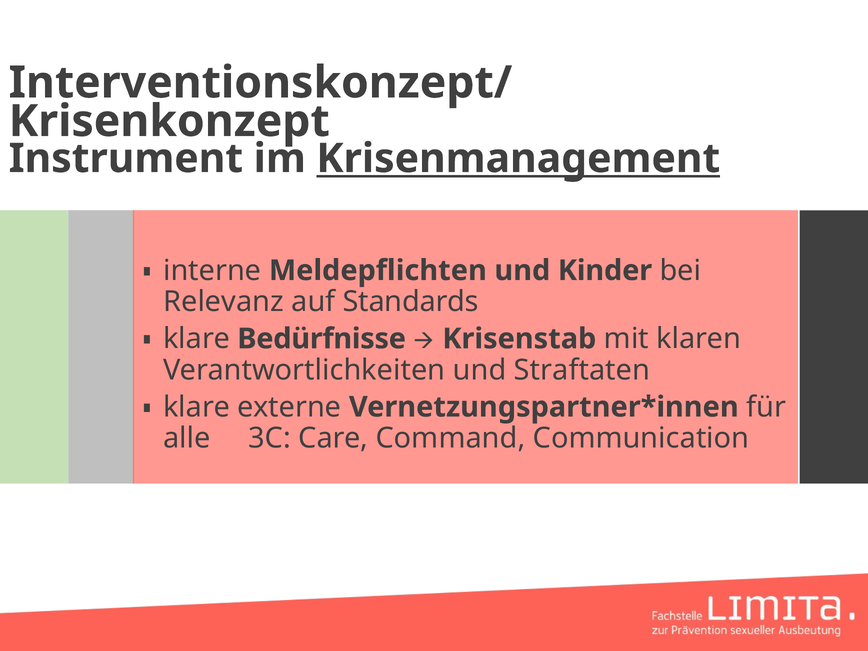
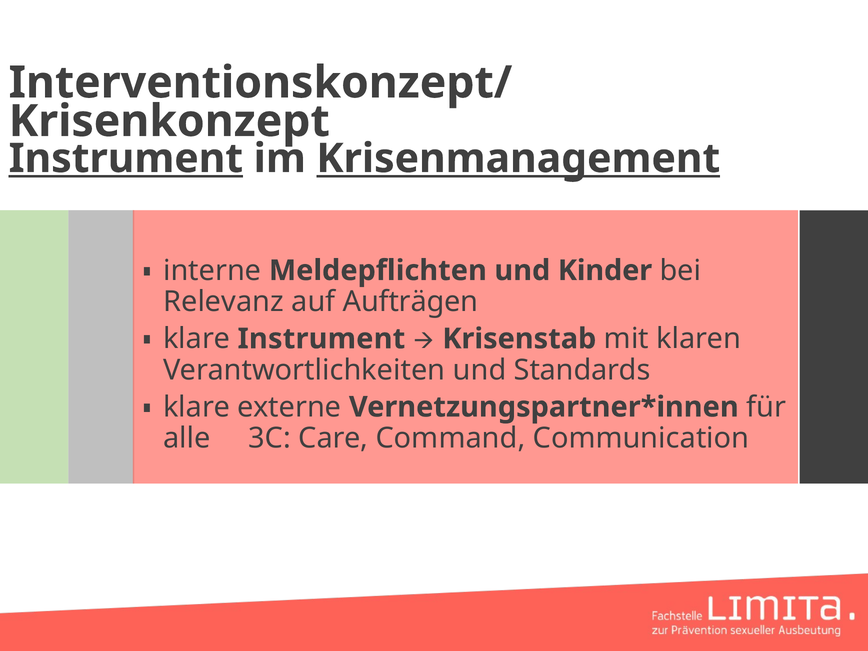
Instrument underline: none -> present (126, 159)
Standards: Standards -> Aufträgen (411, 302)
klare Bedürfnisse: Bedürfnisse -> Instrument (321, 339)
Straftaten: Straftaten -> Standards (582, 370)
